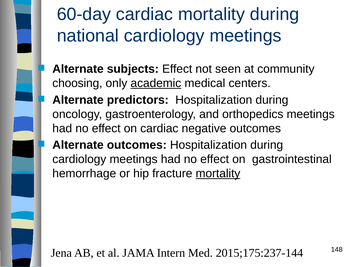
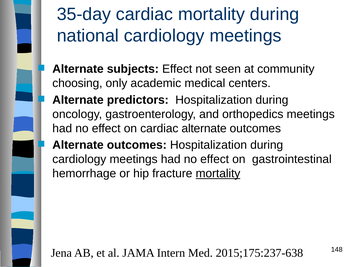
60-day: 60-day -> 35-day (84, 14)
academic underline: present -> none (156, 83)
cardiac negative: negative -> alternate (204, 128)
2015;175:237-144: 2015;175:237-144 -> 2015;175:237-638 (259, 252)
